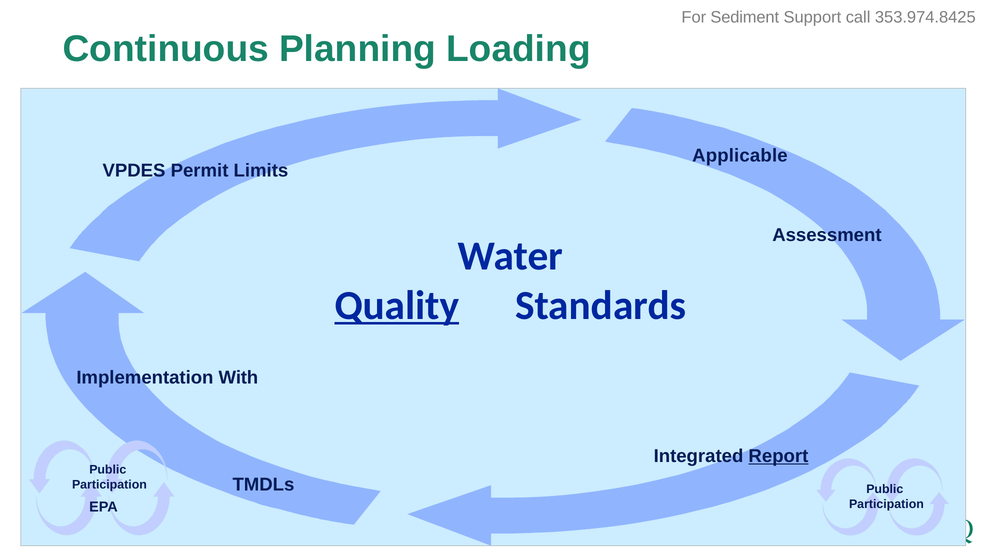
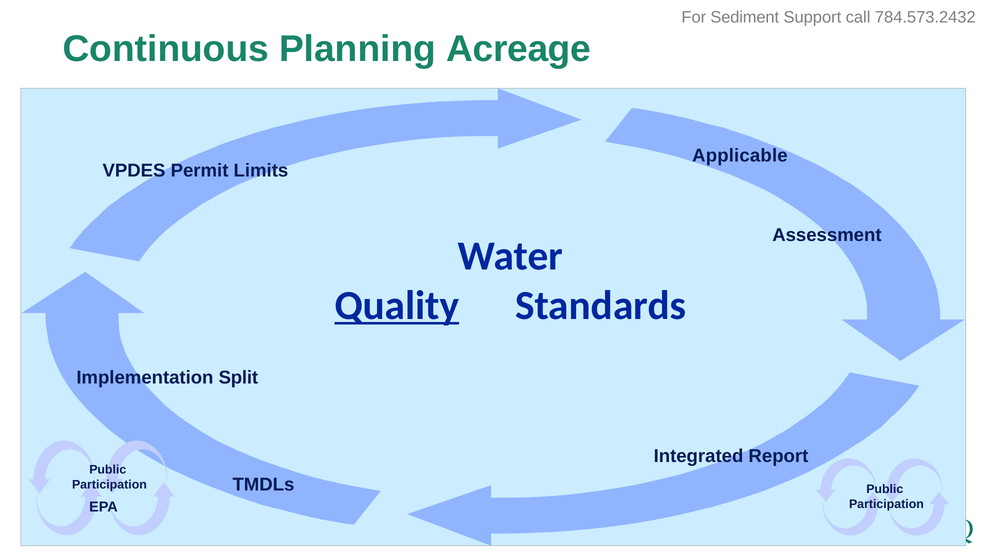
353.974.8425: 353.974.8425 -> 784.573.2432 (925, 17)
Loading: Loading -> Acreage (519, 49)
With: With -> Split (238, 378)
Report underline: present -> none (778, 456)
